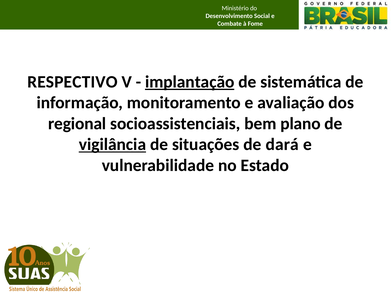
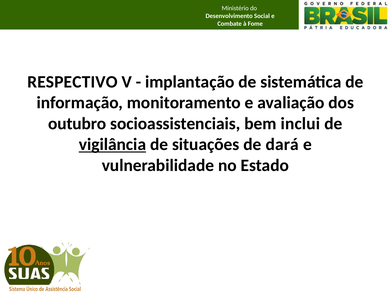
implantação underline: present -> none (190, 82)
regional: regional -> outubro (77, 124)
plano: plano -> inclui (300, 124)
